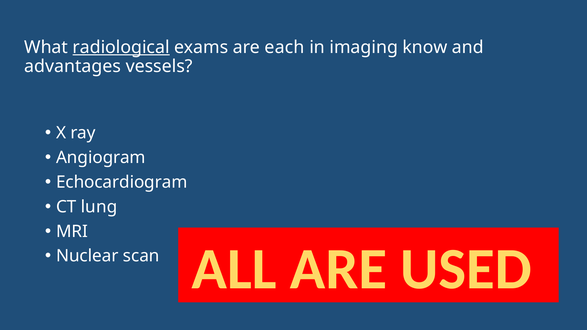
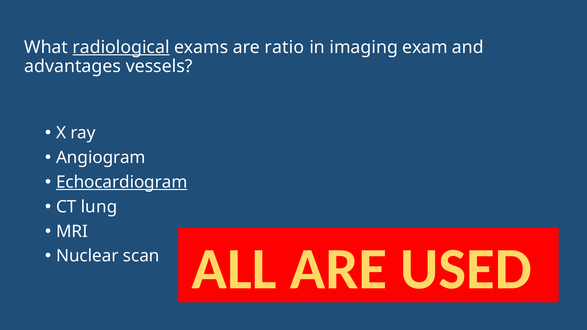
each: each -> ratio (285, 47)
know: know -> exam (425, 47)
Echocardiogram underline: none -> present (122, 182)
